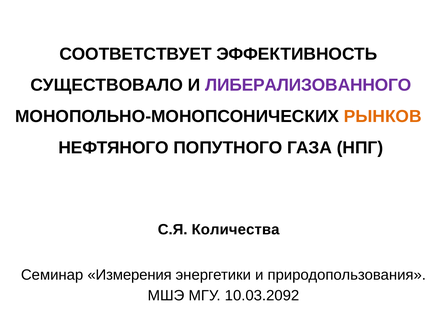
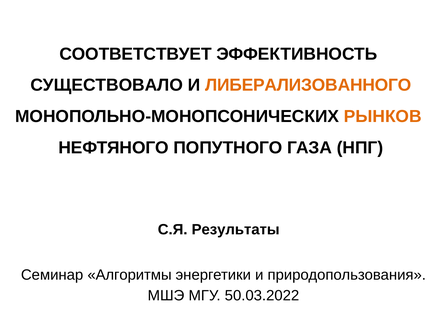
ЛИБЕРАЛИЗОВАННОГО colour: purple -> orange (308, 85)
Количества: Количества -> Результаты (236, 230)
Измерения: Измерения -> Алгоритмы (130, 275)
10.03.2092: 10.03.2092 -> 50.03.2022 (262, 296)
